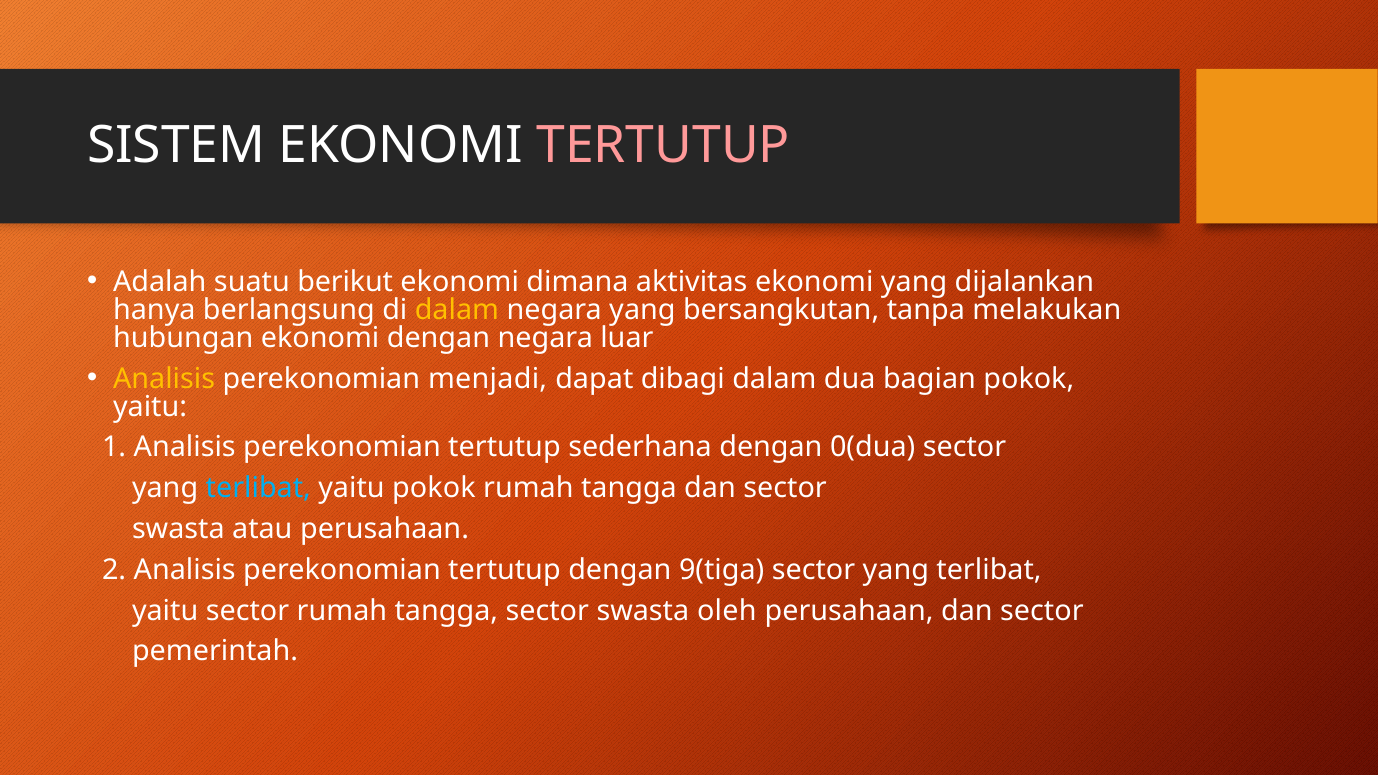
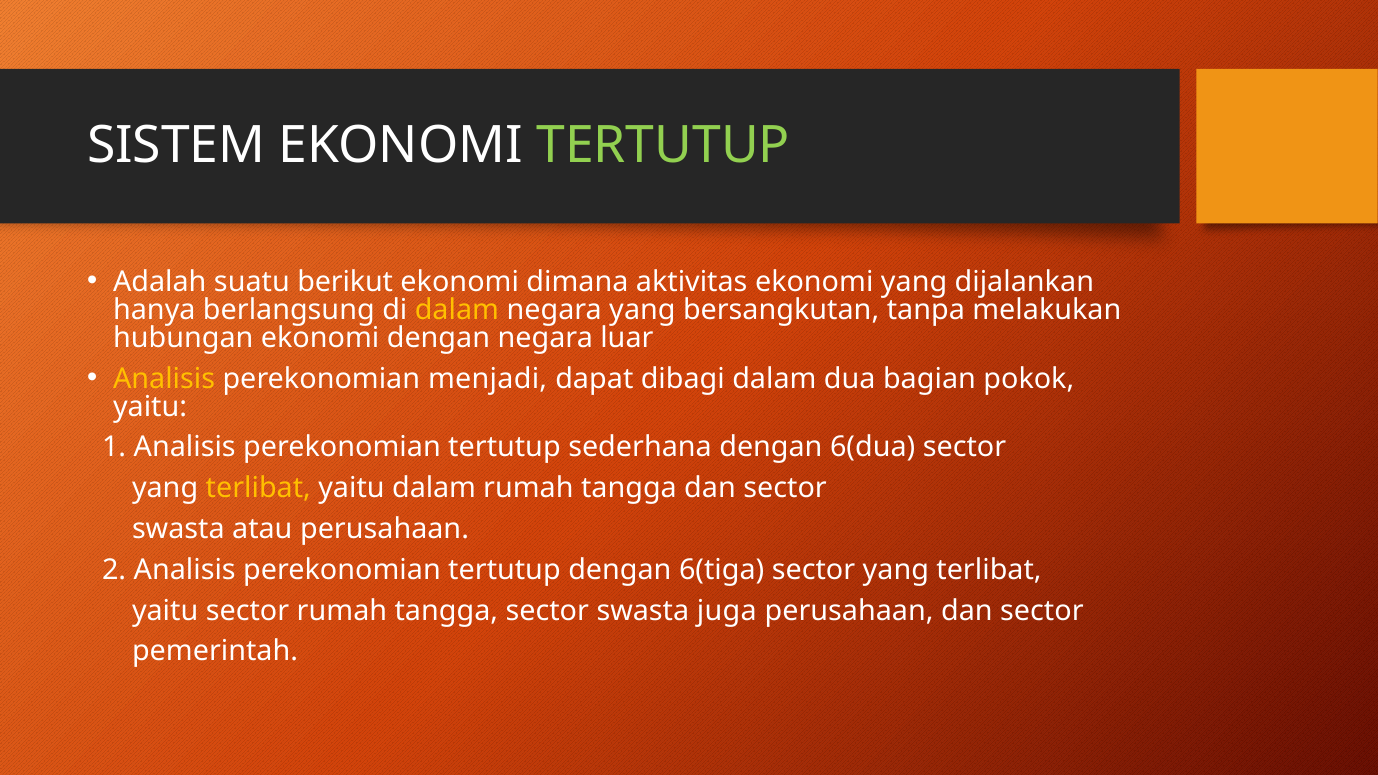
TERTUTUP colour: pink -> light green (663, 146)
0(dua: 0(dua -> 6(dua (873, 447)
terlibat colour: light blue -> yellow (258, 488)
yaitu pokok: pokok -> dalam (434, 488)
9(tiga: 9(tiga -> 6(tiga (722, 570)
oleh: oleh -> juga (727, 611)
